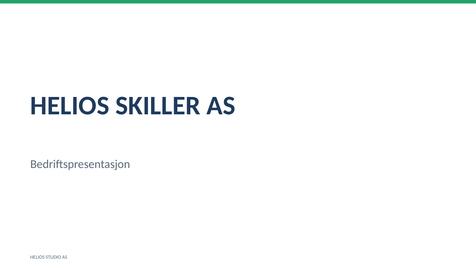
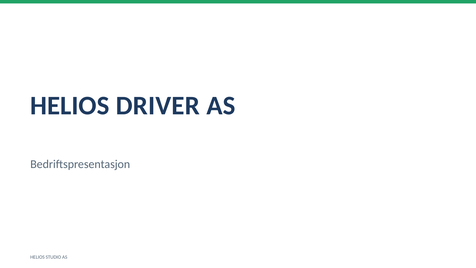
SKILLER: SKILLER -> DRIVER (158, 106)
